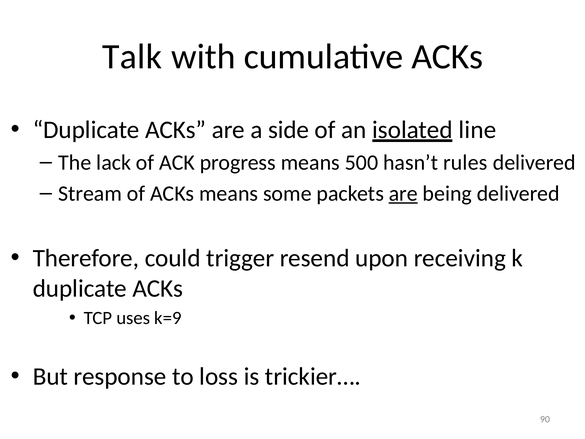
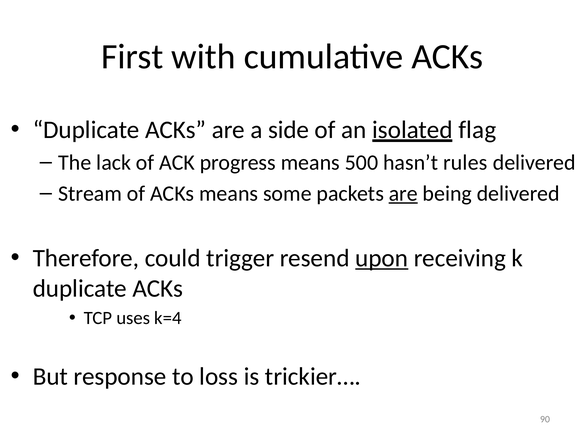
Talk: Talk -> First (132, 57)
line: line -> flag (477, 130)
upon underline: none -> present (382, 258)
k=9: k=9 -> k=4 (168, 318)
